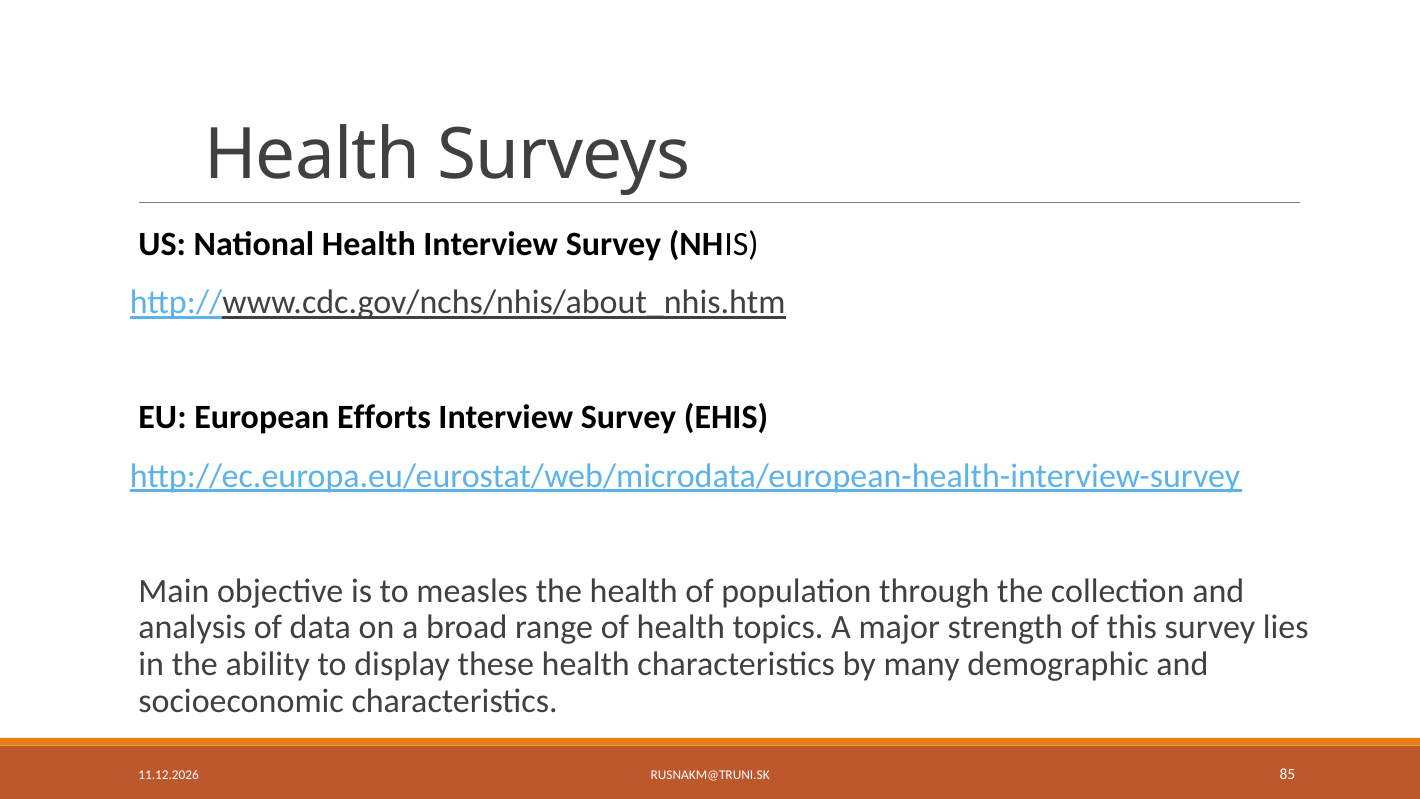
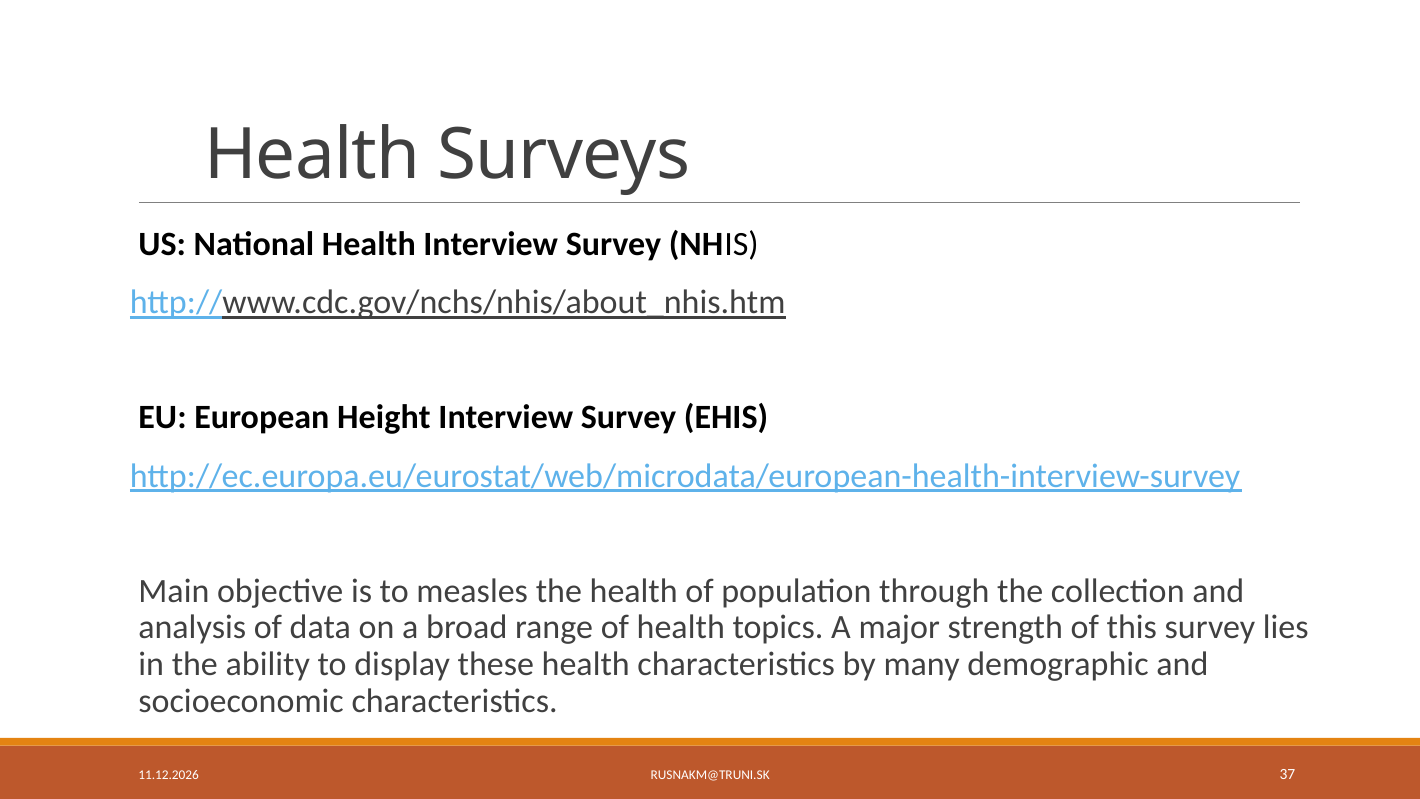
Efforts: Efforts -> Height (384, 418)
85: 85 -> 37 (1287, 775)
